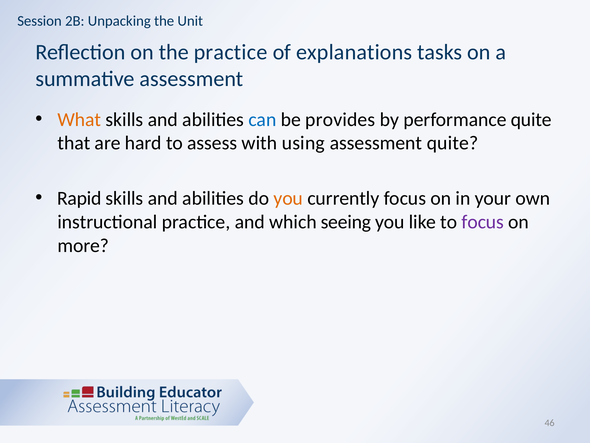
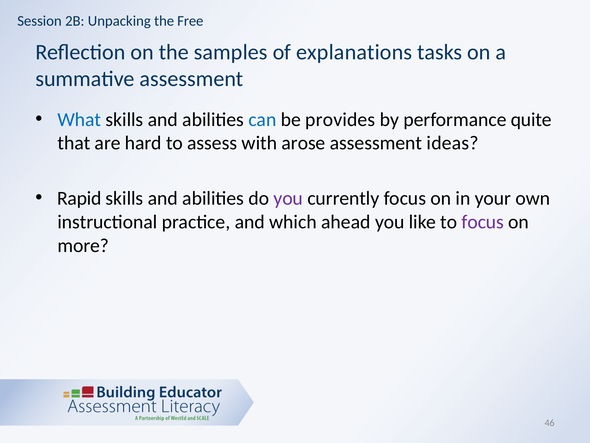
Unit: Unit -> Free (190, 21)
the practice: practice -> samples (231, 52)
What colour: orange -> blue (79, 119)
using: using -> arose (303, 143)
assessment quite: quite -> ideas (453, 143)
you colour: orange -> purple (288, 198)
seeing: seeing -> ahead (346, 222)
